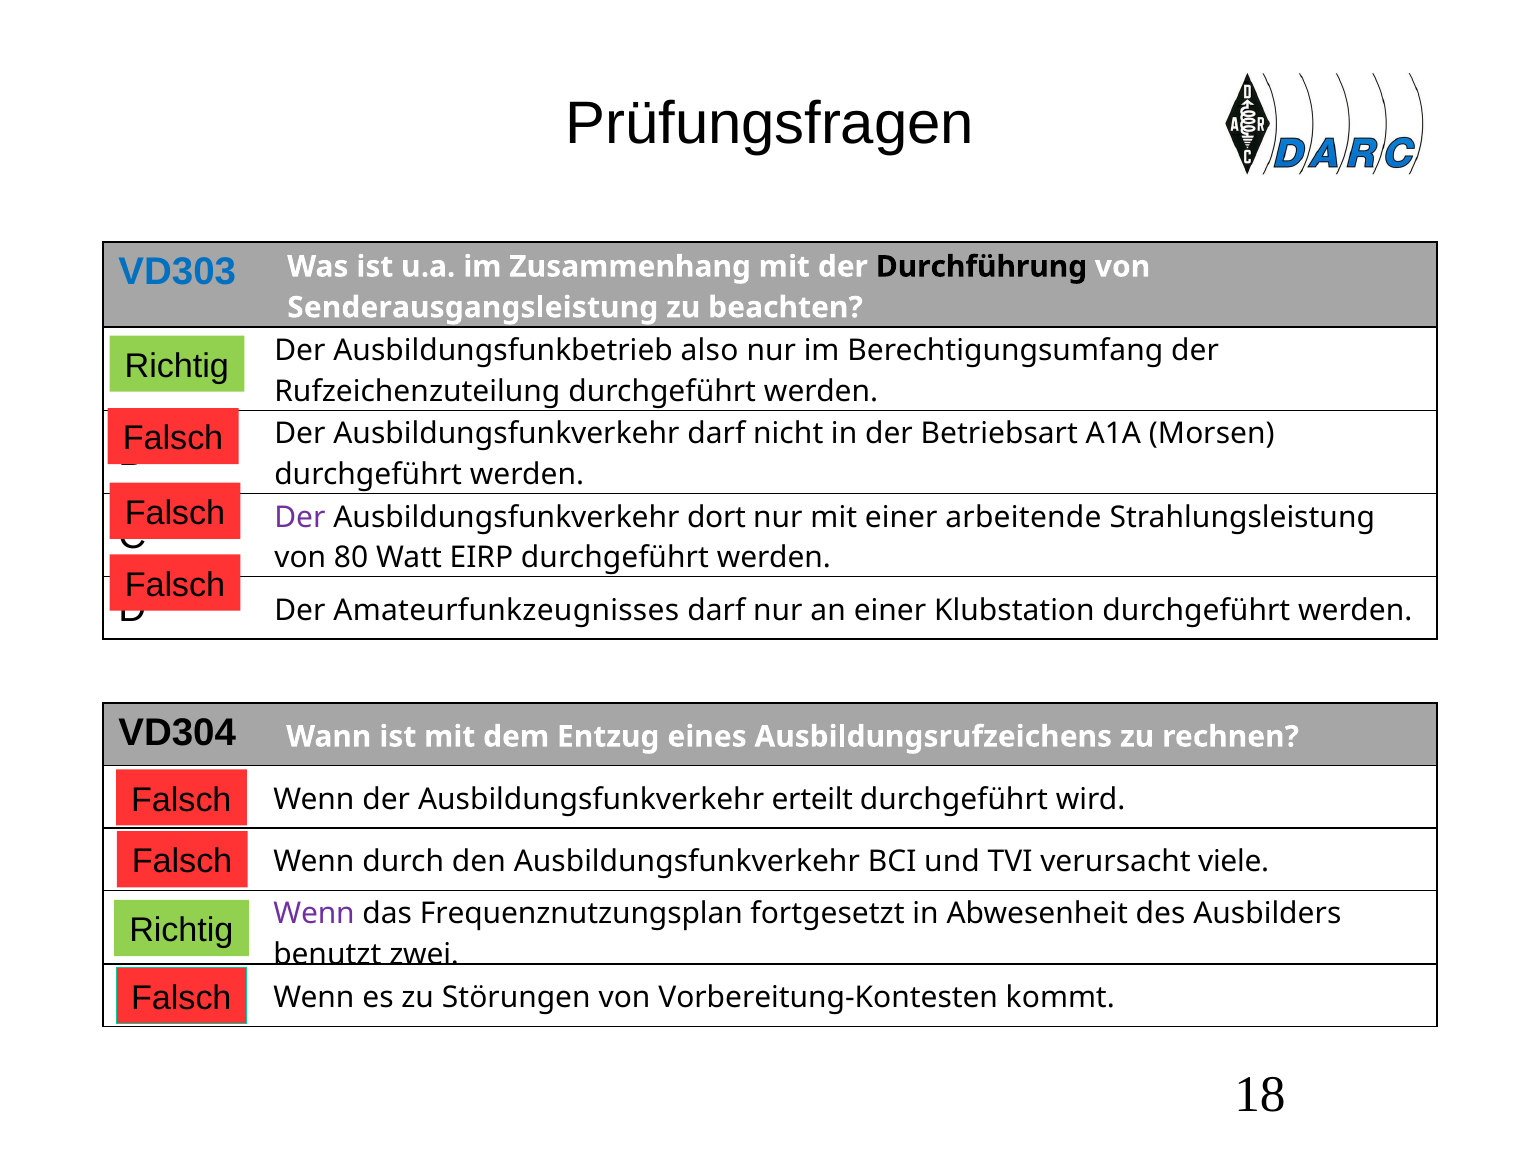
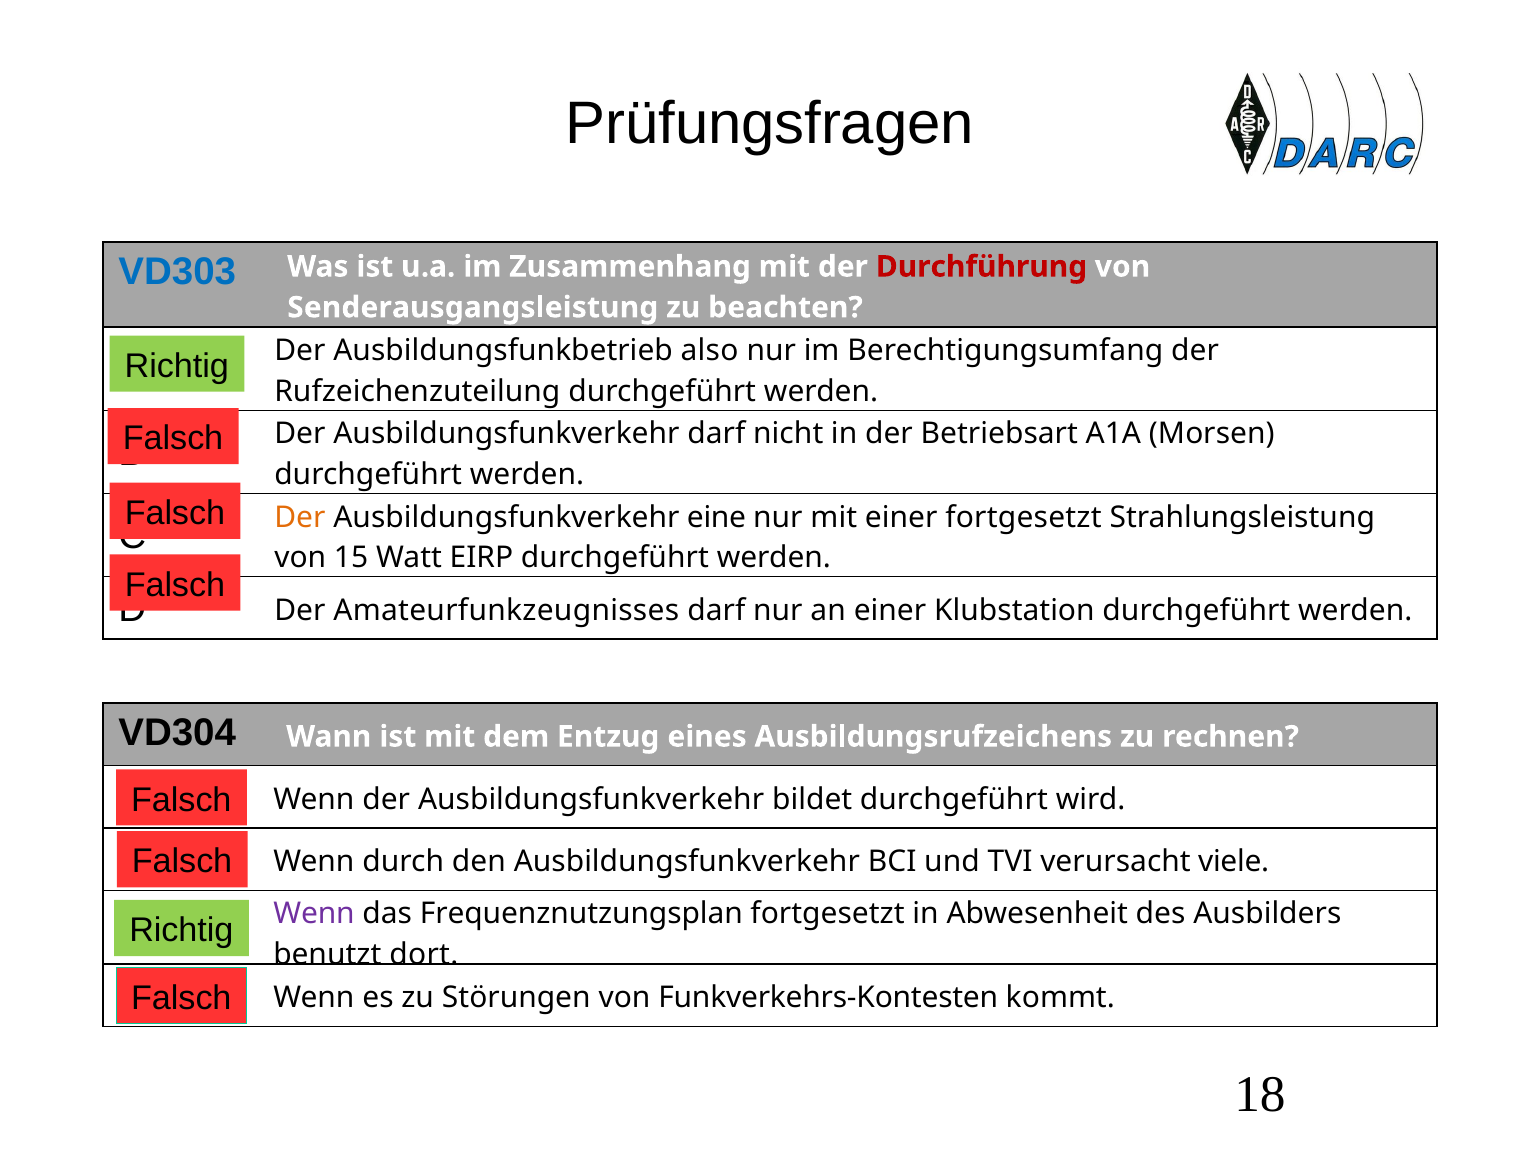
Durchführung colour: black -> red (981, 267)
Der colour: purple -> orange (300, 517)
dort: dort -> eine (716, 517)
einer arbeitende: arbeitende -> fortgesetzt (1023, 517)
80: 80 -> 15 (351, 558)
erteilt: erteilt -> bildet (812, 799)
zwei: zwei -> dort (424, 955)
Vorbereitung-Kontesten: Vorbereitung-Kontesten -> Funkverkehrs-Kontesten (828, 998)
